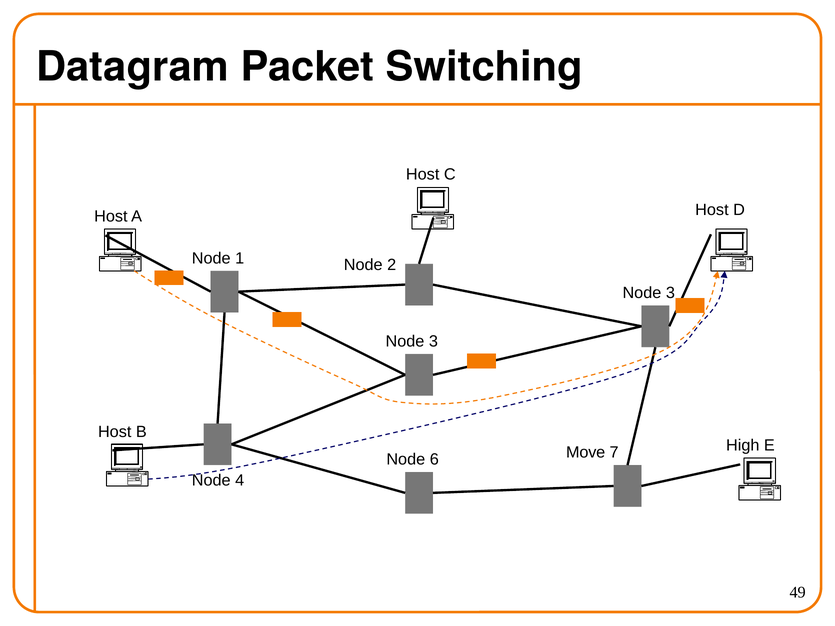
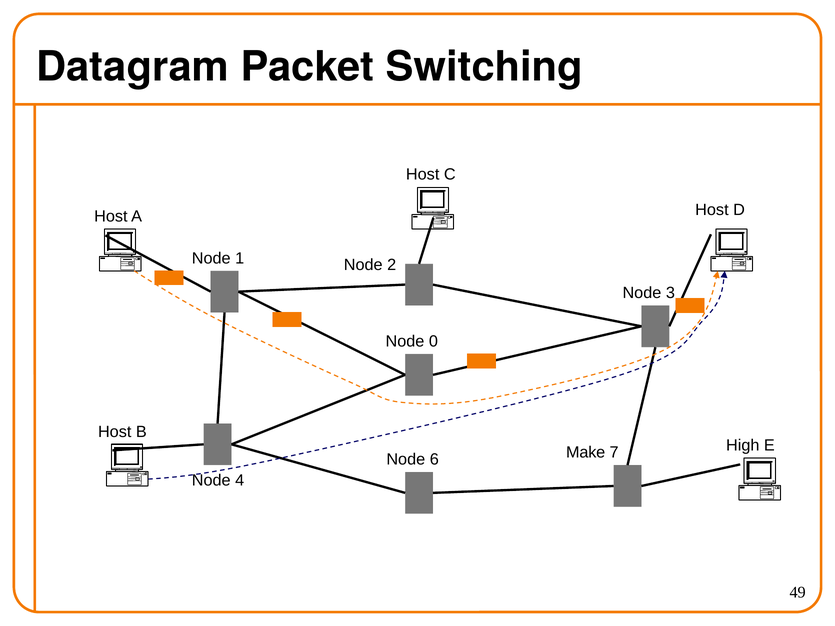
3: 3 -> 0 (433, 342)
Move: Move -> Make (586, 453)
